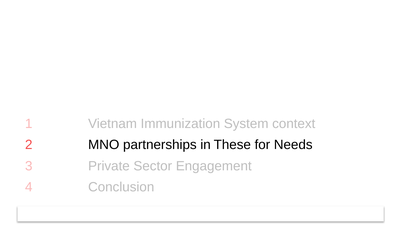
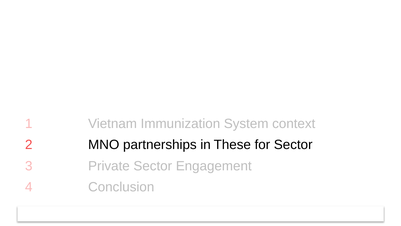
for Needs: Needs -> Sector (293, 145)
